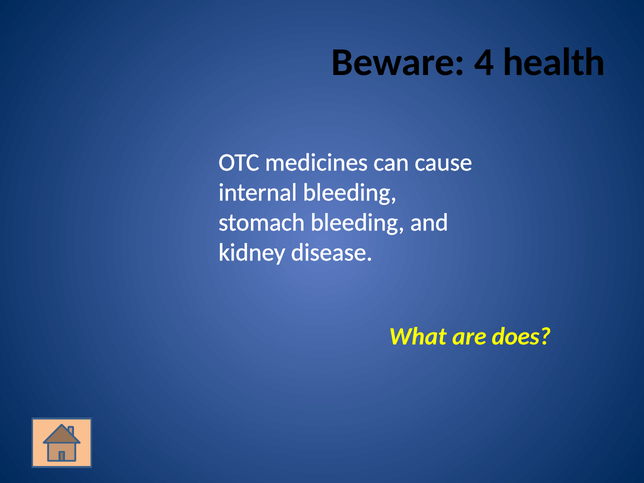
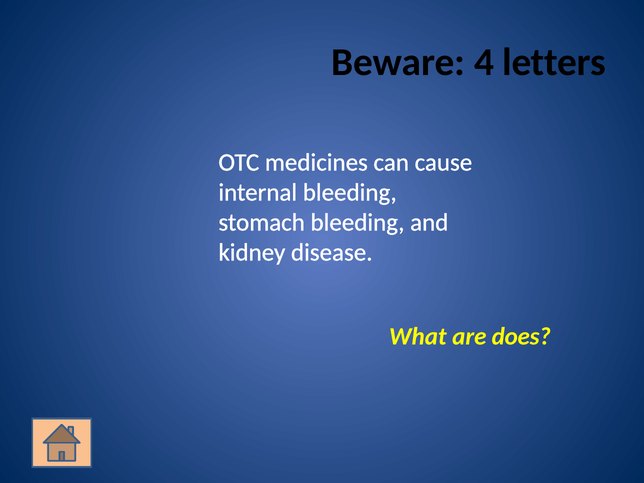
health: health -> letters (554, 62)
